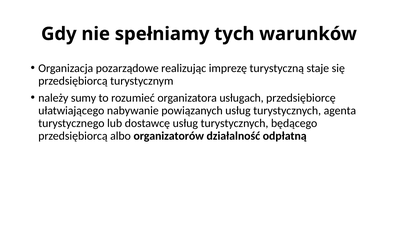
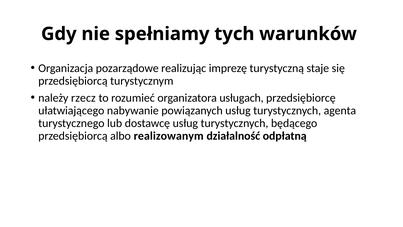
sumy: sumy -> rzecz (83, 98)
organizatorów: organizatorów -> realizowanym (169, 136)
